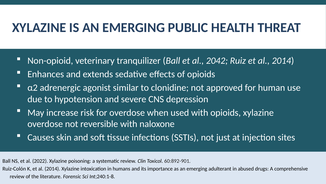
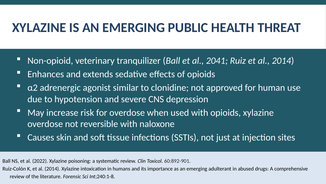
2042: 2042 -> 2041 (217, 61)
